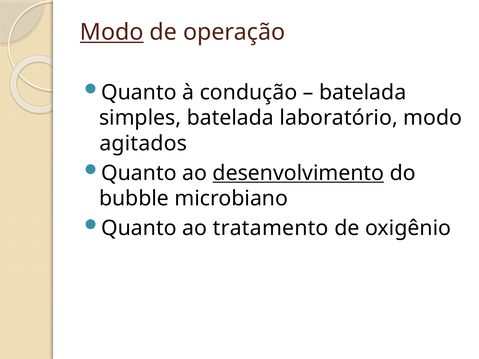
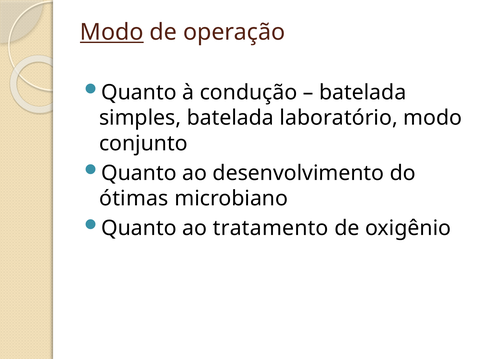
agitados: agitados -> conjunto (143, 144)
desenvolvimento underline: present -> none (298, 173)
bubble: bubble -> ótimas (134, 199)
